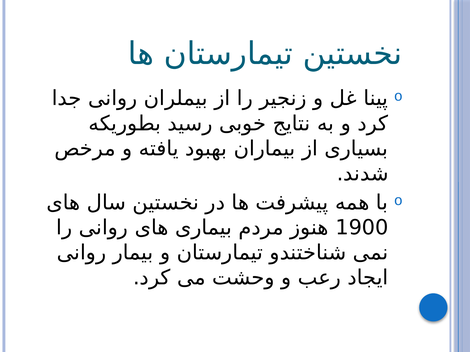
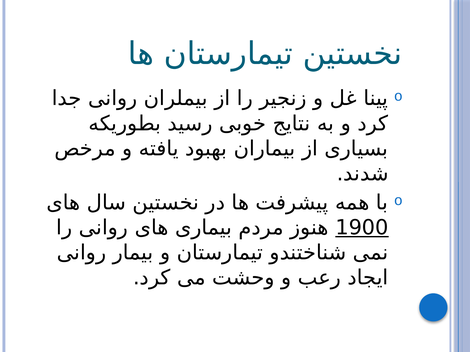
1900 underline: none -> present (362, 228)
